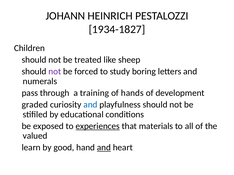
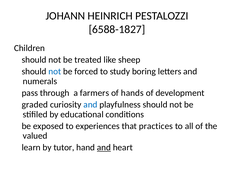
1934-1827: 1934-1827 -> 6588-1827 (117, 29)
not colour: purple -> blue (55, 72)
training: training -> farmers (95, 93)
experiences underline: present -> none (98, 126)
materials: materials -> practices (156, 126)
good: good -> tutor (64, 148)
